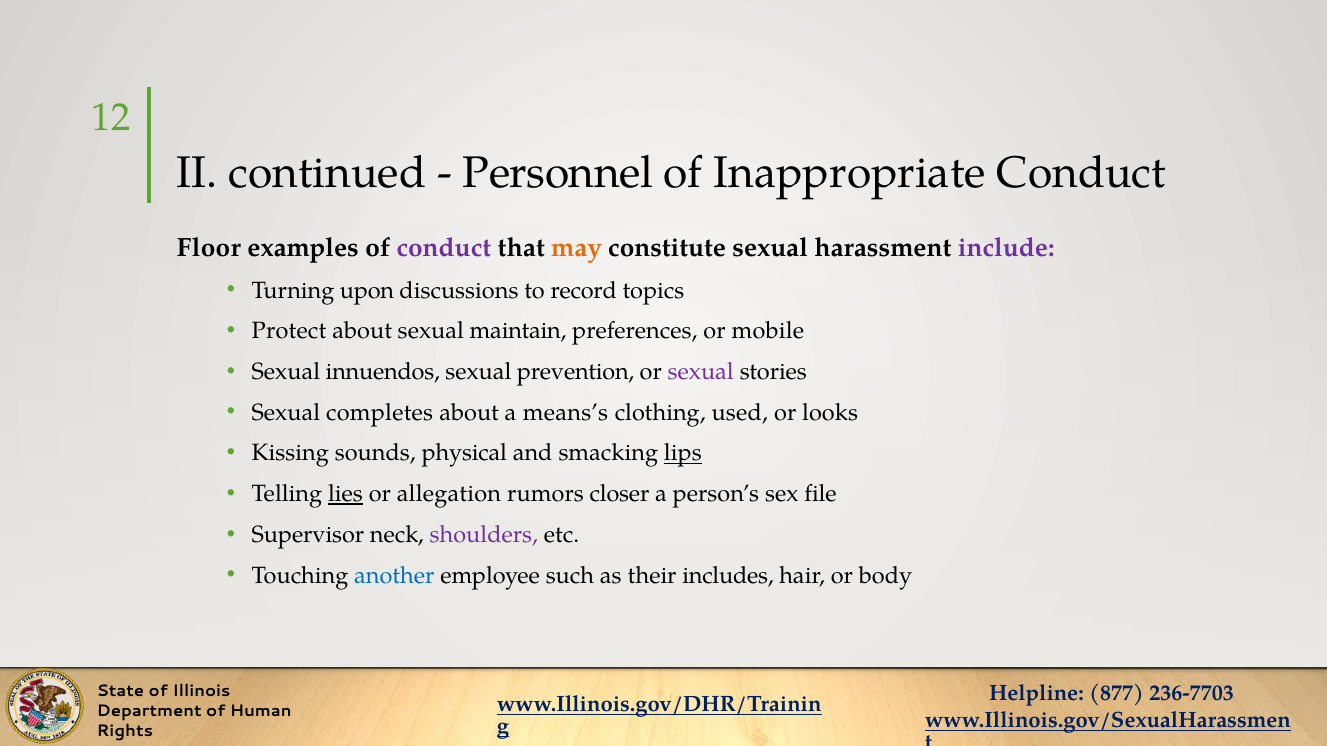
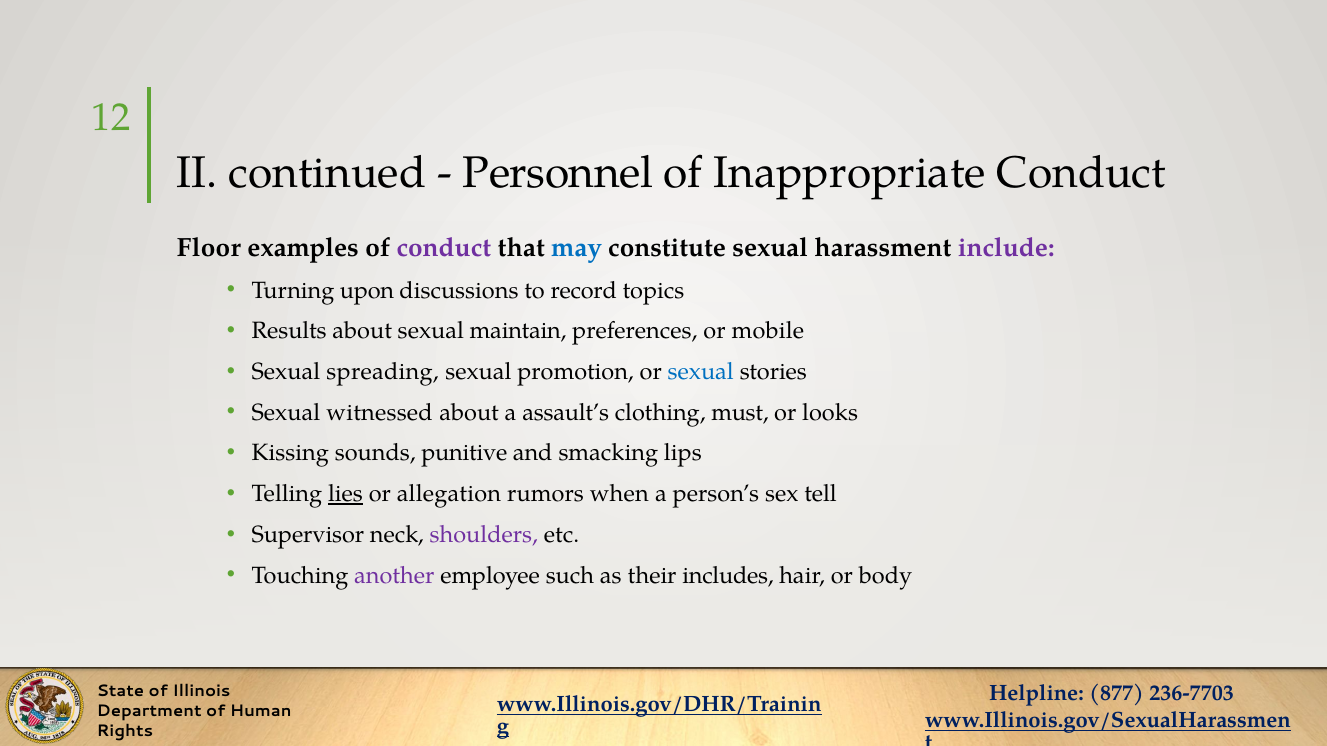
may colour: orange -> blue (577, 248)
Protect: Protect -> Results (289, 331)
innuendos: innuendos -> spreading (383, 372)
prevention: prevention -> promotion (576, 372)
sexual colour: purple -> blue (701, 372)
completes: completes -> witnessed (380, 413)
means’s: means’s -> assault’s (566, 413)
used: used -> must (740, 413)
physical: physical -> punitive (464, 453)
lips underline: present -> none (683, 453)
closer: closer -> when (619, 494)
file: file -> tell (821, 494)
another colour: blue -> purple (394, 576)
